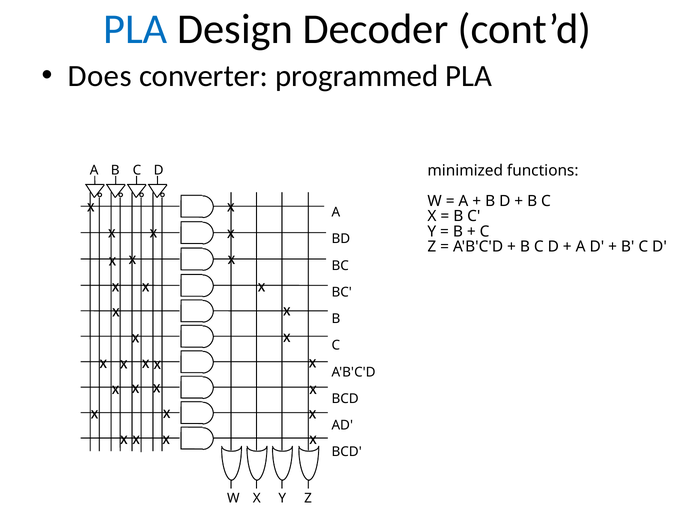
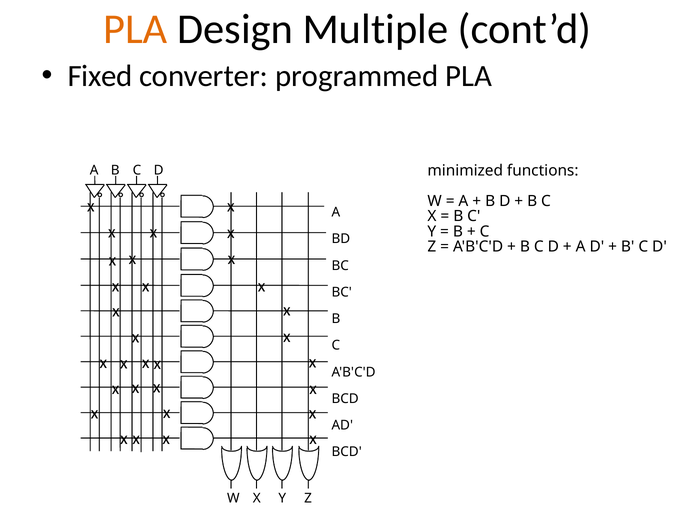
PLA colour: blue -> orange (135, 29)
Decoder: Decoder -> Multiple (375, 29)
Does: Does -> Fixed (100, 76)
